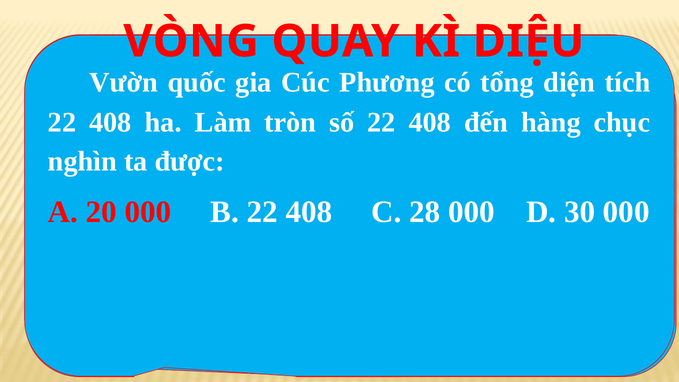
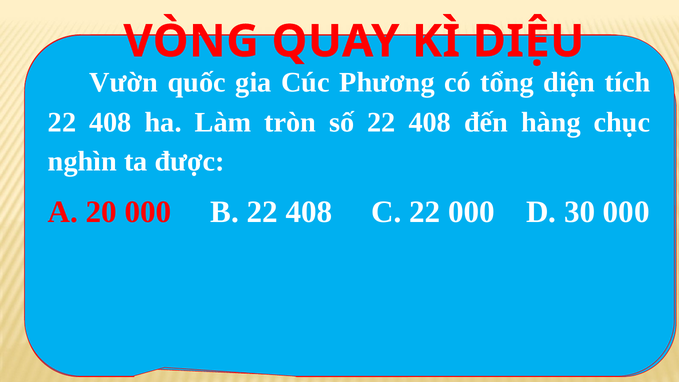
28: 28 -> 22 (425, 212)
